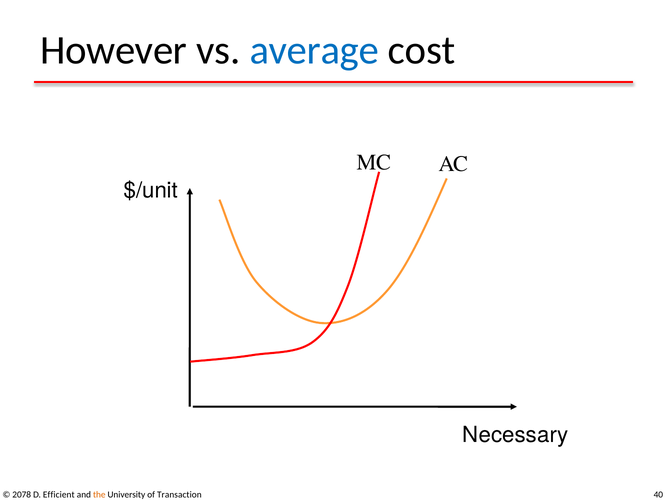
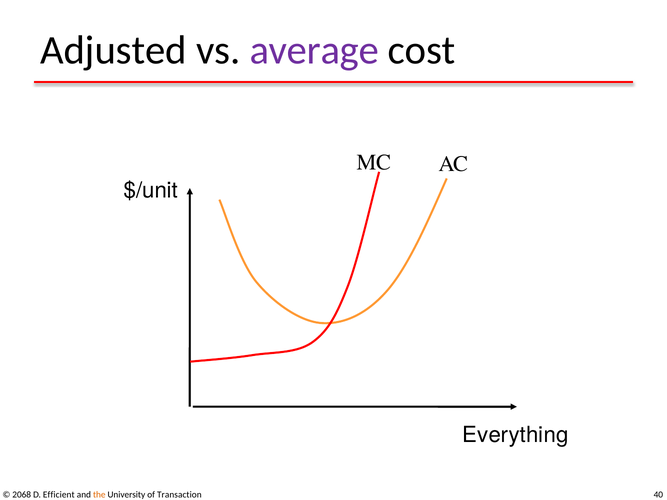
However: However -> Adjusted (113, 50)
average colour: blue -> purple (314, 50)
Necessary: Necessary -> Everything (515, 435)
2078: 2078 -> 2068 (22, 495)
